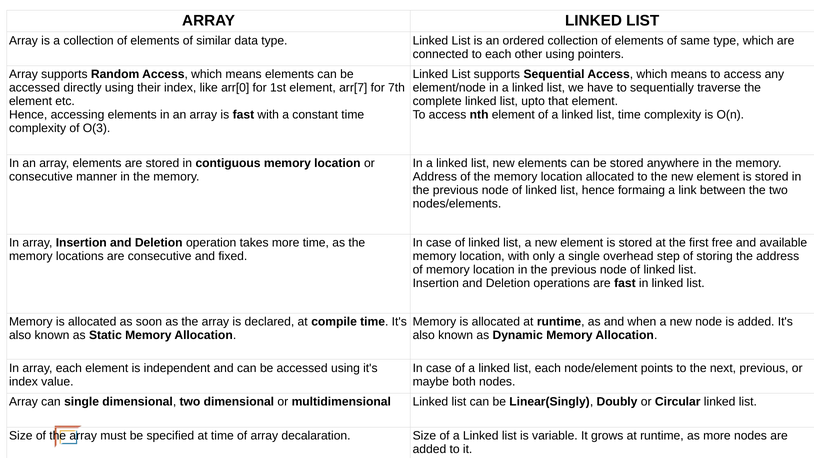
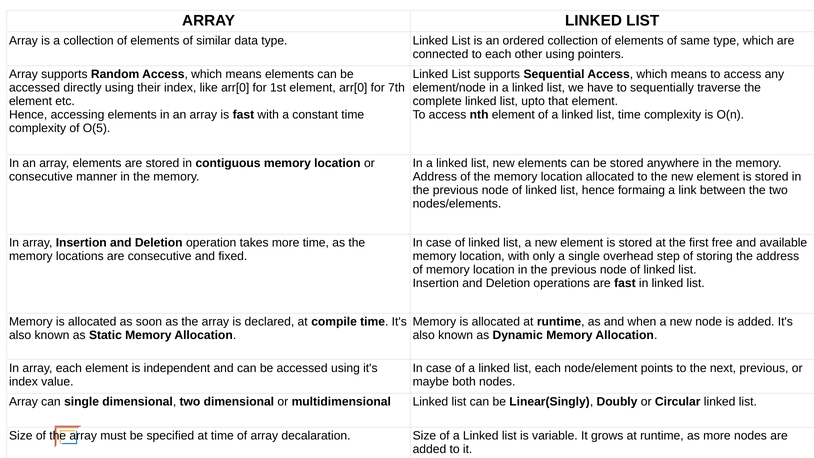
element arr[7: arr[7 -> arr[0 (353, 88)
O(3: O(3 -> O(5 (97, 128)
